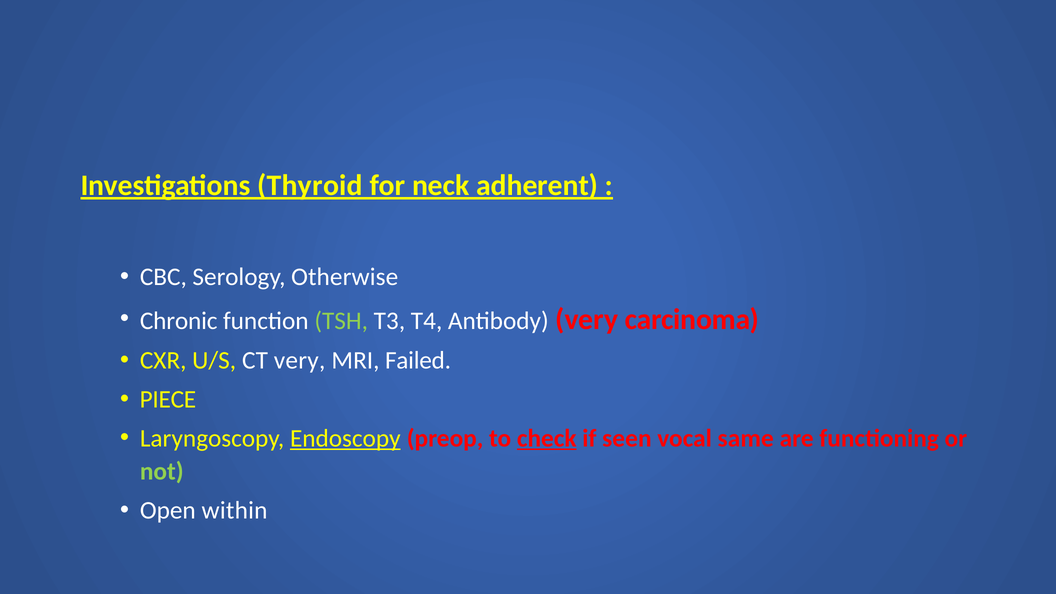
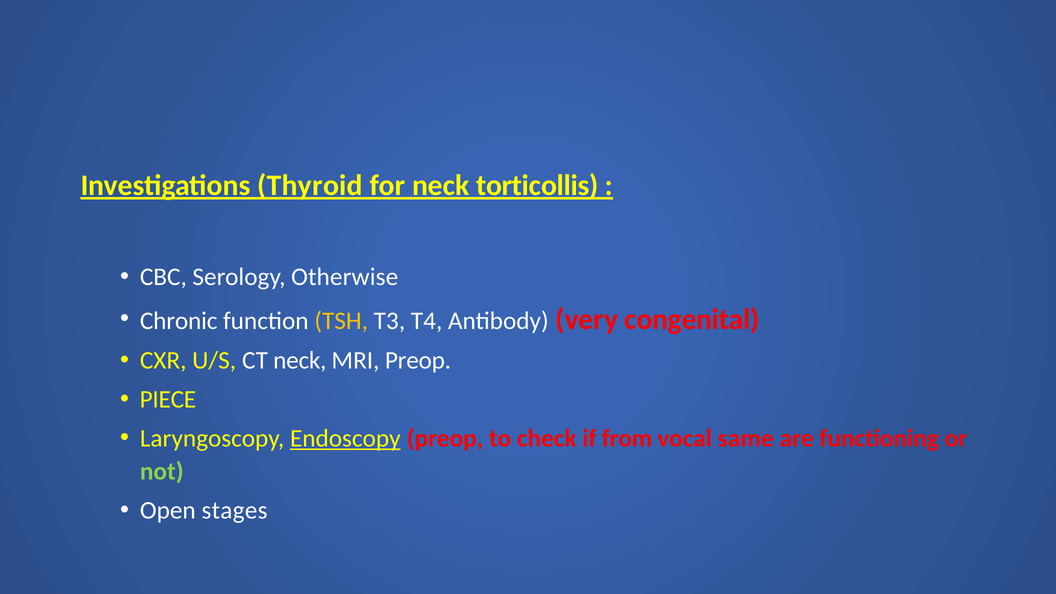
adherent: adherent -> torticollis (537, 186)
TSH colour: light green -> yellow (341, 321)
carcinoma: carcinoma -> congenital (692, 319)
CT very: very -> neck (300, 361)
MRI Failed: Failed -> Preop (418, 361)
check underline: present -> none (547, 438)
seen: seen -> from (627, 438)
within: within -> stages (235, 510)
